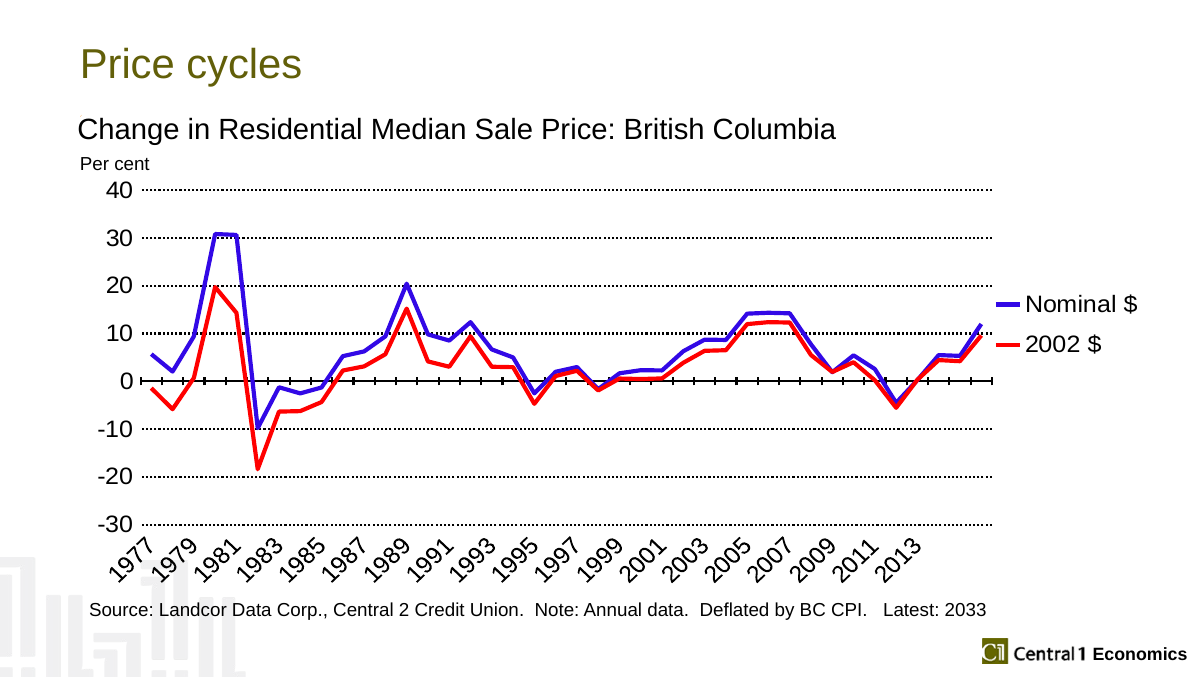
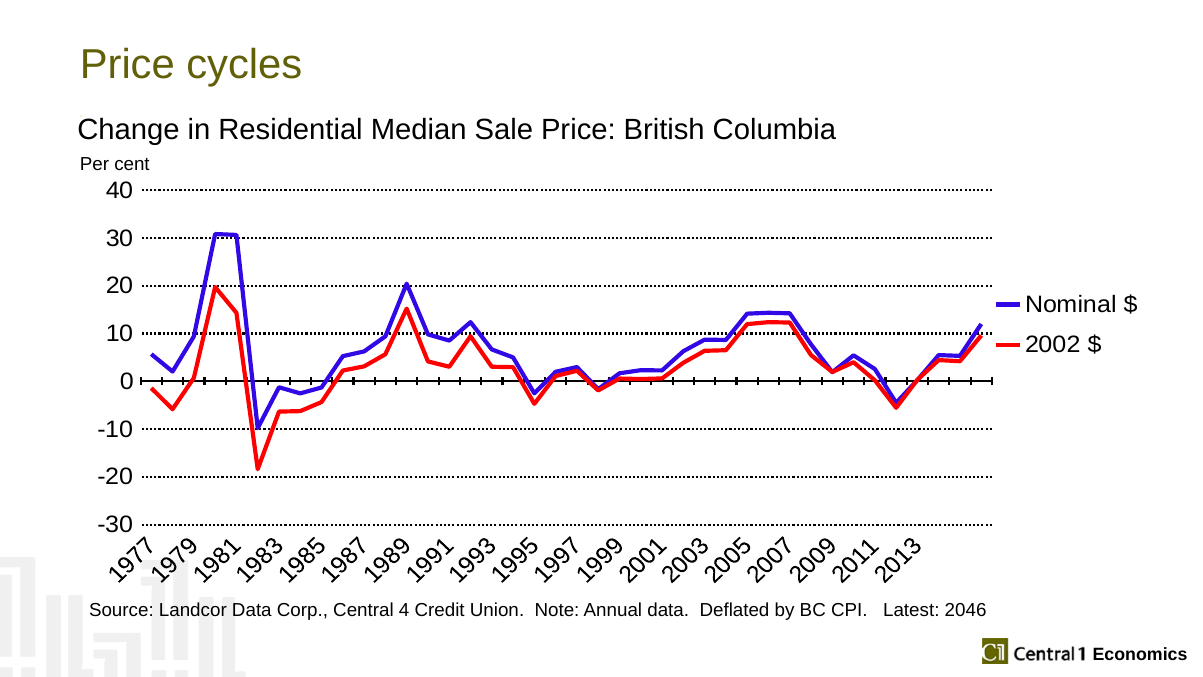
2: 2 -> 4 (404, 610)
2033: 2033 -> 2046 (966, 610)
